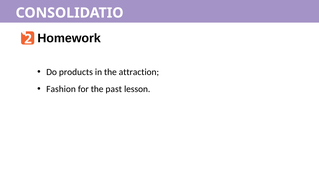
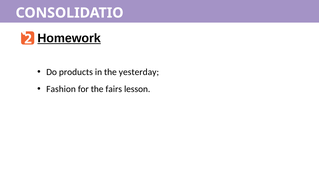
Homework underline: none -> present (69, 38)
attraction: attraction -> yesterday (139, 72)
past: past -> fairs (114, 89)
